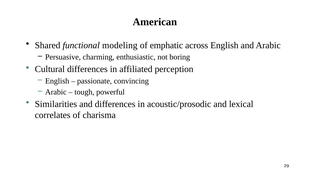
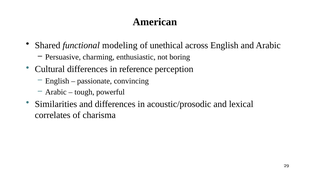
emphatic: emphatic -> unethical (166, 45)
affiliated: affiliated -> reference (136, 69)
